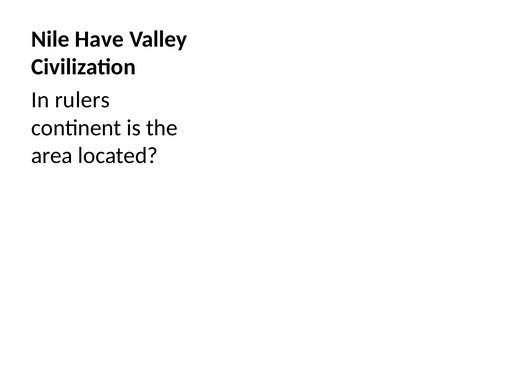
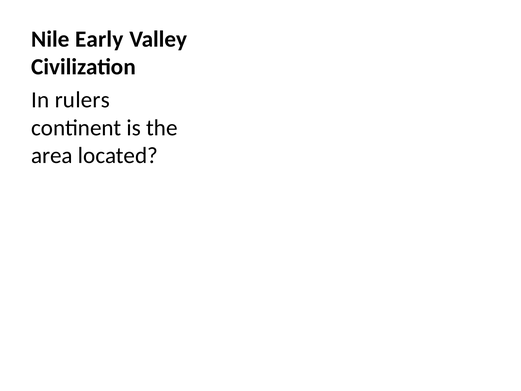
Have: Have -> Early (99, 39)
